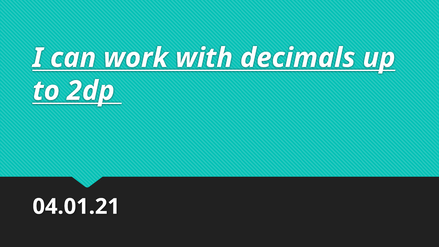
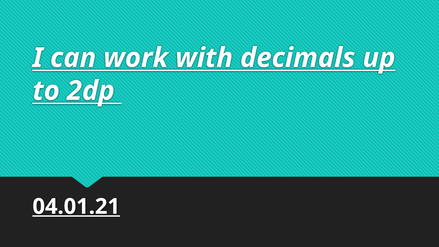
04.01.21 underline: none -> present (76, 206)
